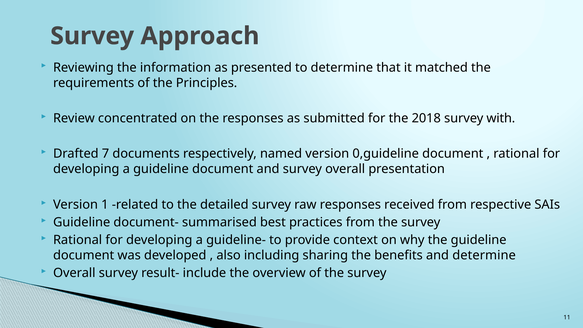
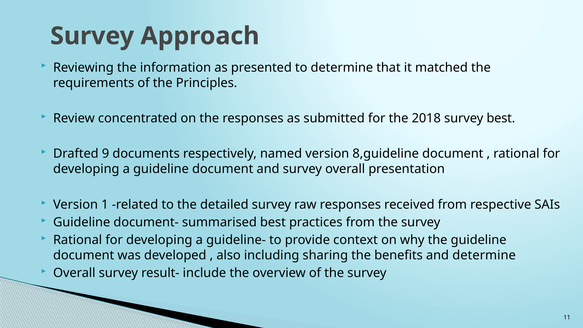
survey with: with -> best (501, 118)
7: 7 -> 9 (105, 154)
0,guideline: 0,guideline -> 8,guideline (386, 154)
